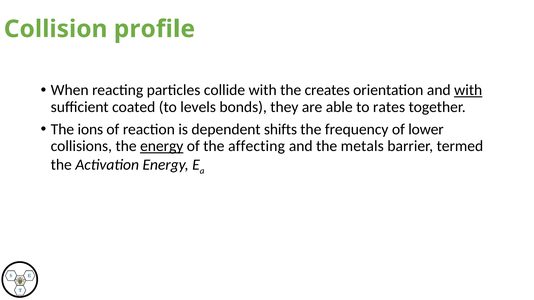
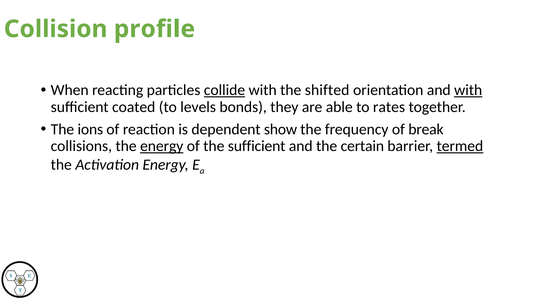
collide underline: none -> present (225, 90)
creates: creates -> shifted (327, 90)
shifts: shifts -> show (281, 129)
lower: lower -> break (426, 129)
the affecting: affecting -> sufficient (257, 146)
metals: metals -> certain (362, 146)
termed underline: none -> present (460, 146)
